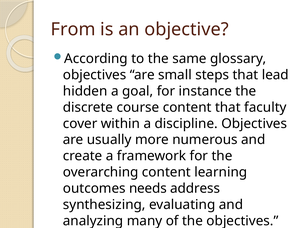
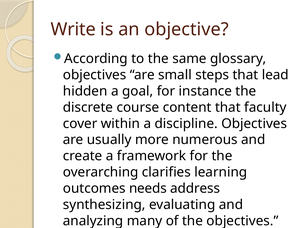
From: From -> Write (73, 29)
overarching content: content -> clarifies (166, 172)
